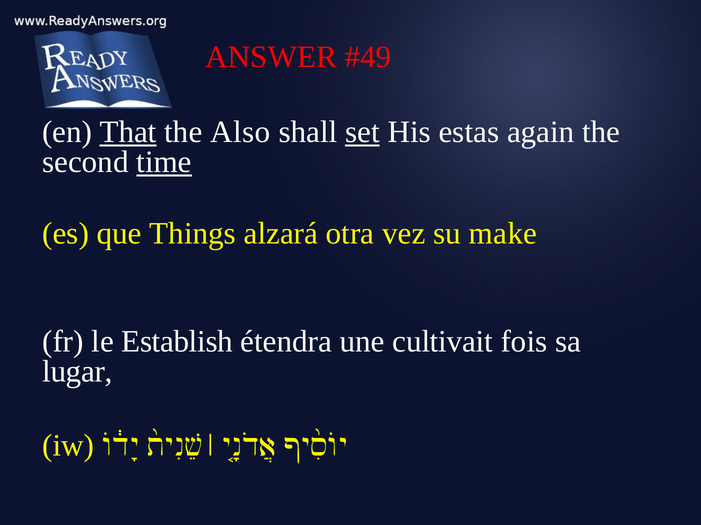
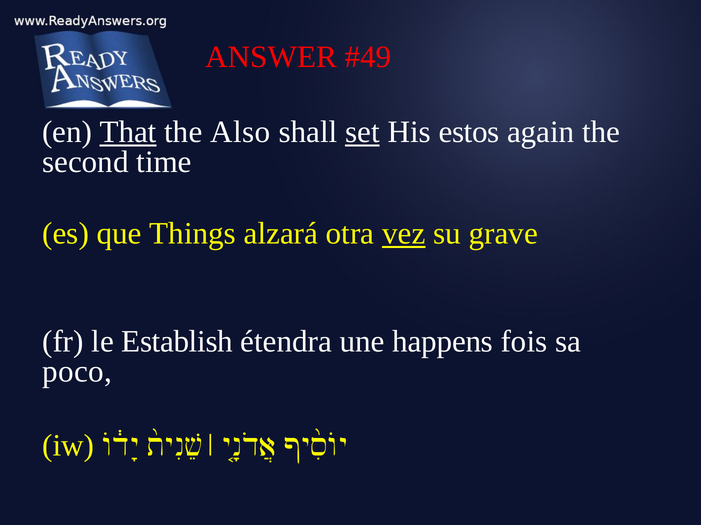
estas: estas -> estos (469, 132)
time underline: present -> none (164, 162)
vez underline: none -> present (404, 234)
make: make -> grave (503, 234)
cultivait: cultivait -> happens (443, 342)
lugar: lugar -> poco (77, 372)
